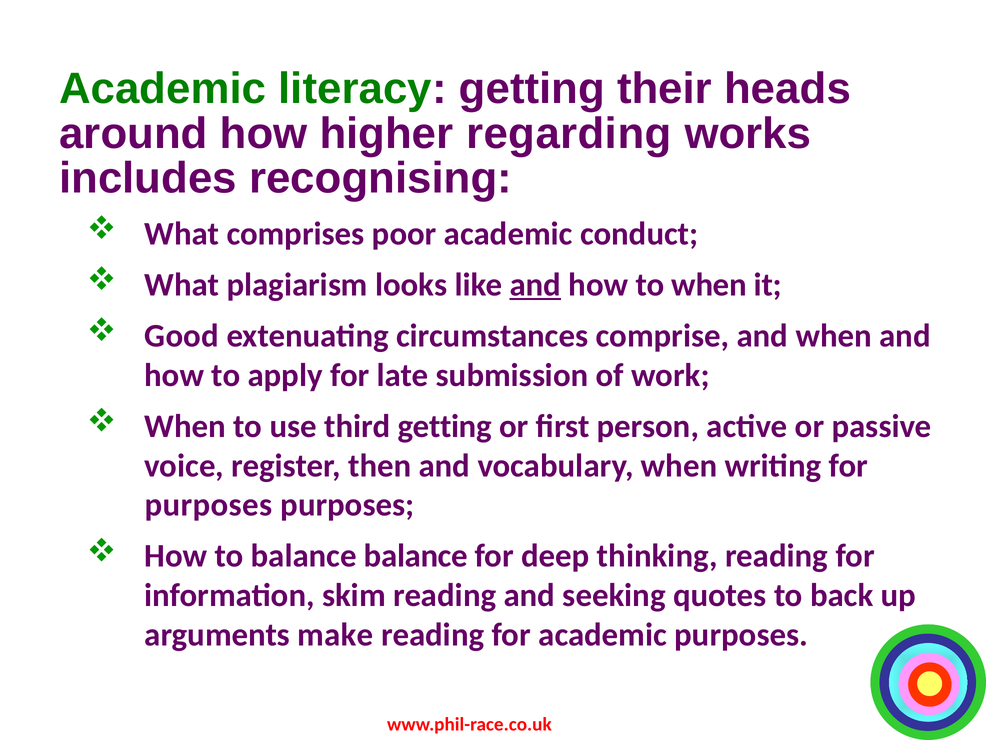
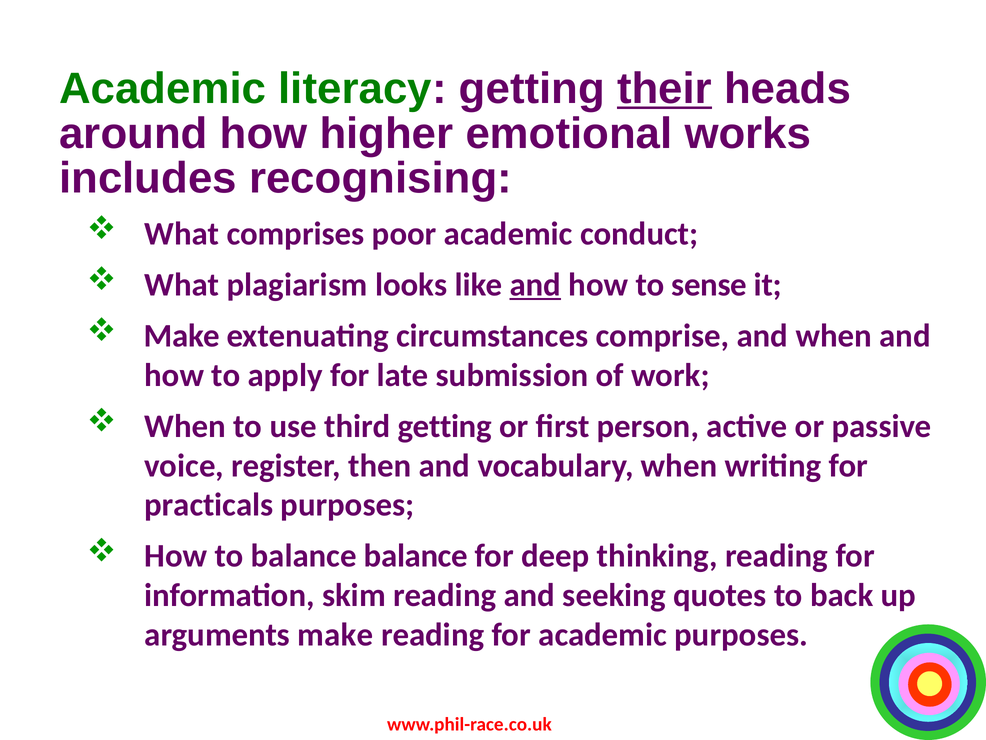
their underline: none -> present (665, 89)
regarding: regarding -> emotional (569, 134)
to when: when -> sense (709, 285)
Good: Good -> Make (182, 336)
purposes: purposes -> practicals (209, 505)
